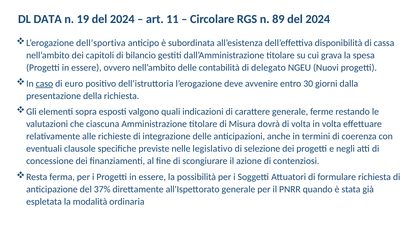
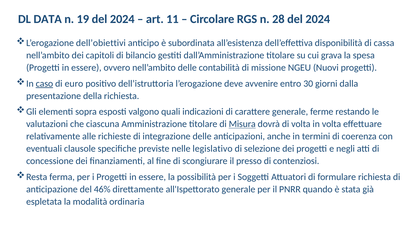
89: 89 -> 28 (278, 19)
dell’sportiva: dell’sportiva -> dell’obiettivi (101, 43)
delegato: delegato -> missione (268, 68)
Misura underline: none -> present (242, 124)
azione: azione -> presso (249, 161)
37%: 37% -> 46% (102, 189)
